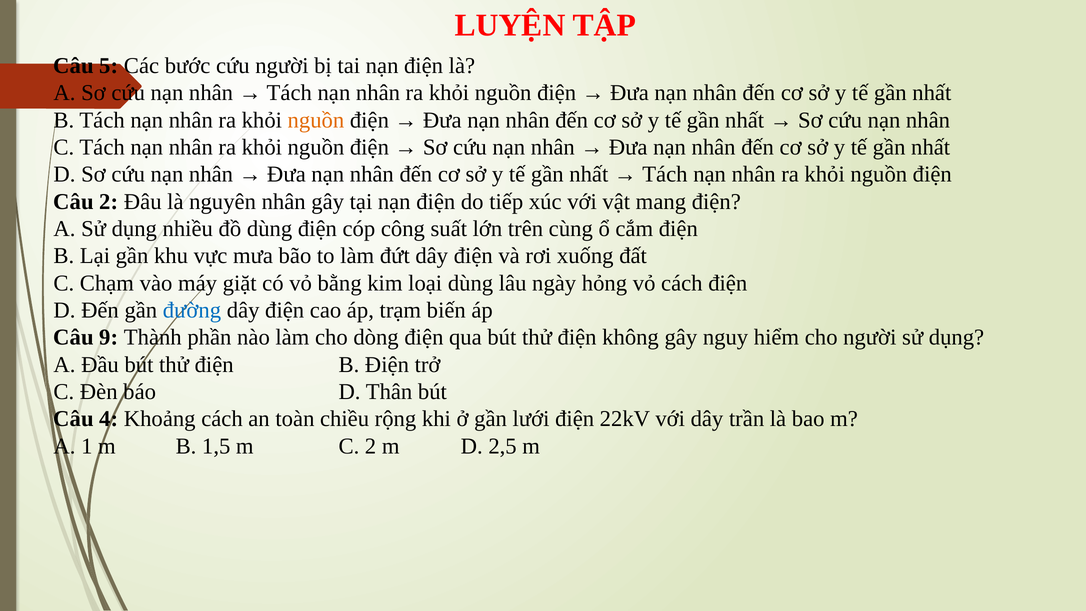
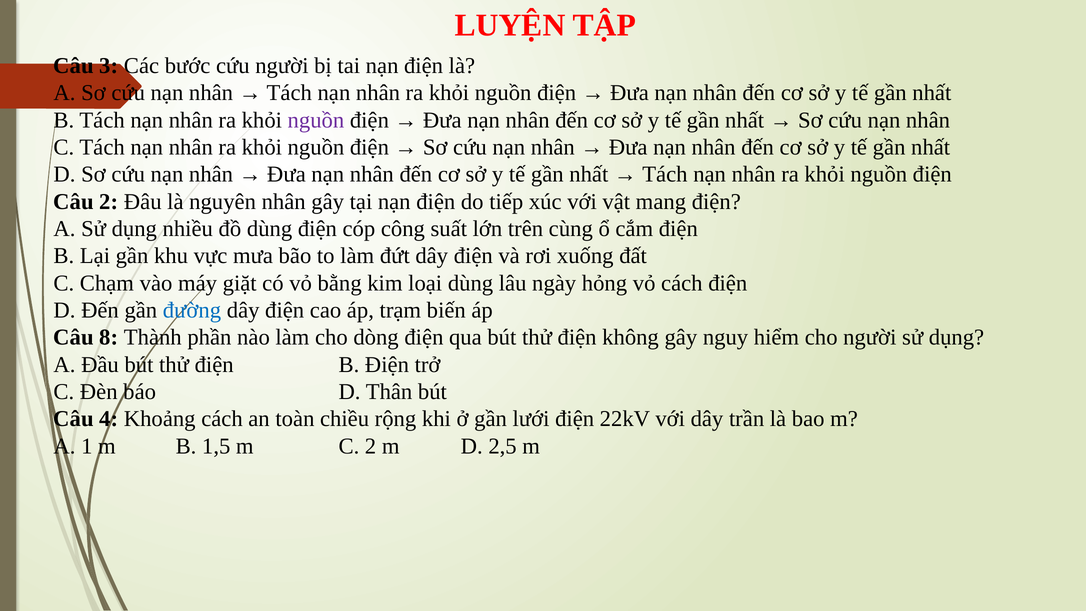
5: 5 -> 3 (109, 66)
nguồn colour: orange -> purple (316, 120)
9: 9 -> 8 (109, 337)
